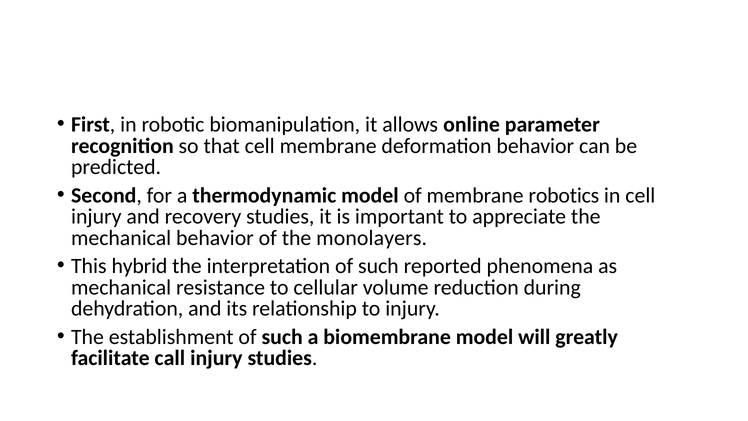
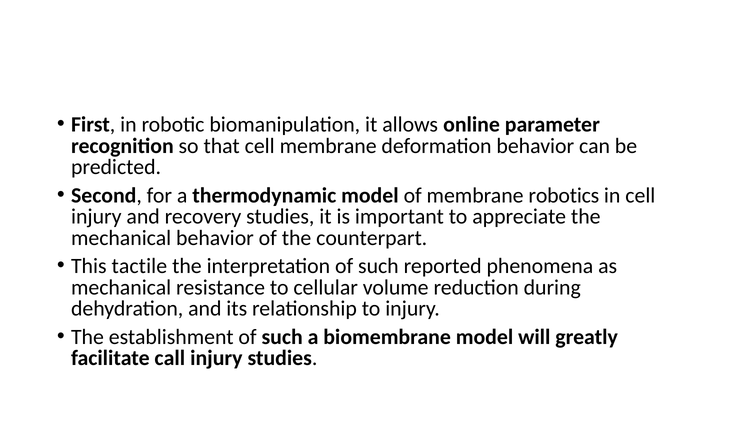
monolayers: monolayers -> counterpart (372, 238)
hybrid: hybrid -> tactile (139, 266)
